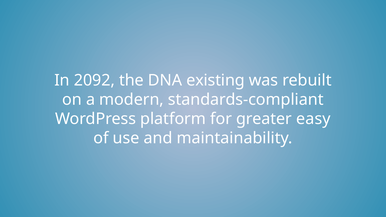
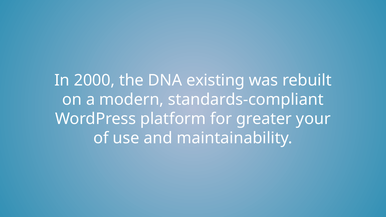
2092: 2092 -> 2000 (94, 80)
easy: easy -> your (313, 119)
